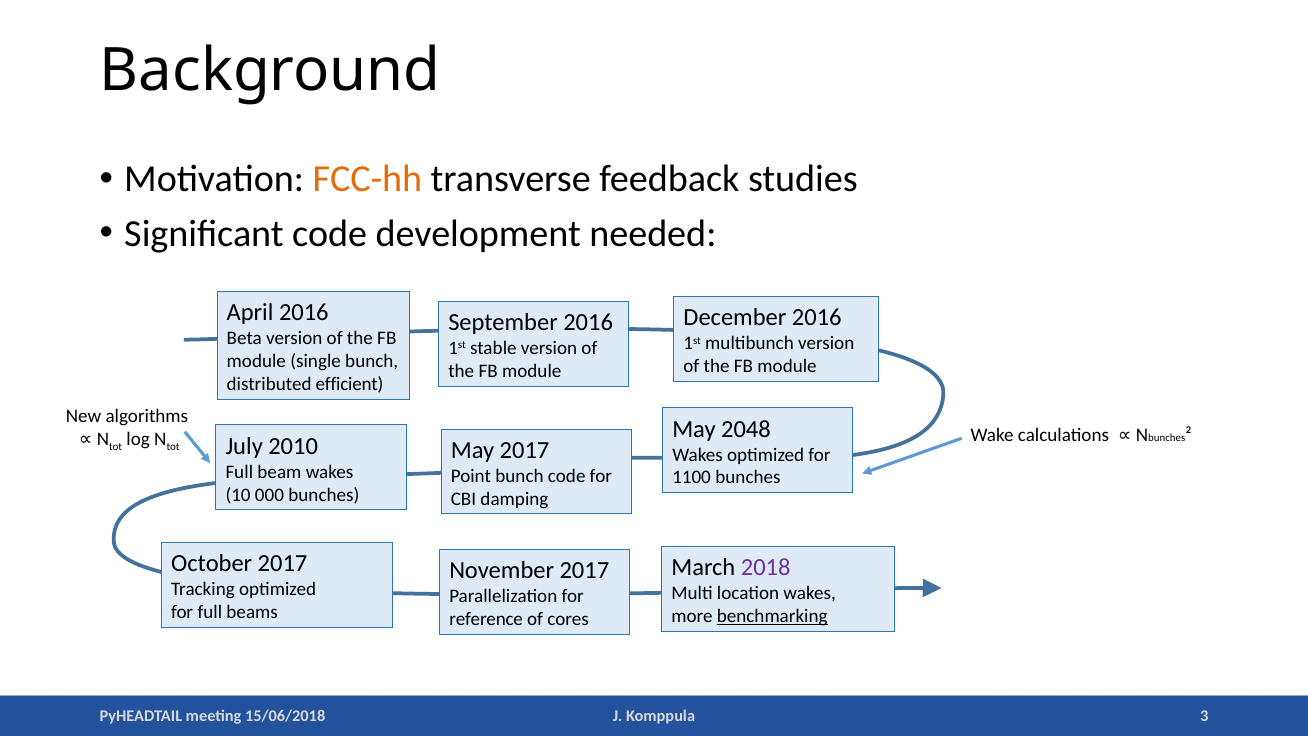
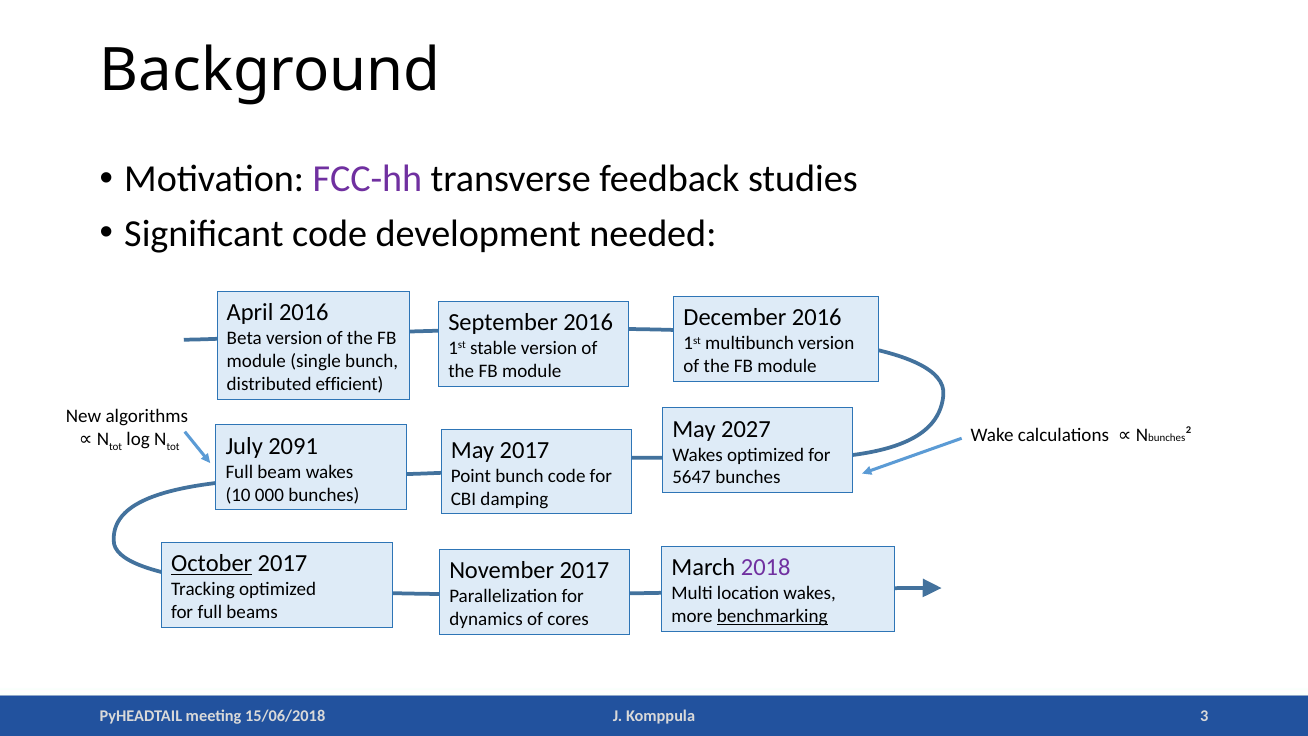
FCC-hh colour: orange -> purple (367, 179)
2048: 2048 -> 2027 (746, 429)
2010: 2010 -> 2091 (293, 446)
1100: 1100 -> 5647 (692, 477)
October underline: none -> present (212, 564)
reference: reference -> dynamics (486, 619)
